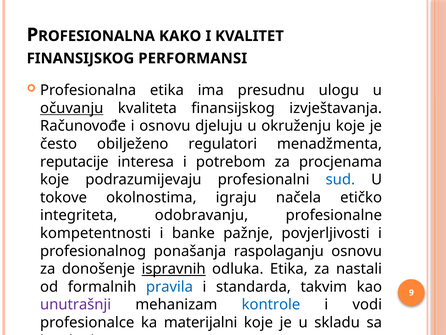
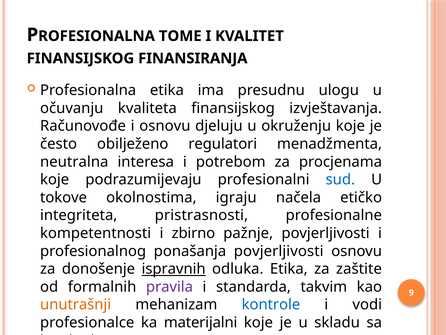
KAKO: KAKO -> TOME (180, 36)
PERFORMANSI: PERFORMANSI -> FINANSIRANJA (193, 58)
očuvanju underline: present -> none (72, 108)
reputacije: reputacije -> neutralna (74, 162)
odobravanju: odobravanju -> pristrasnosti (201, 215)
banke: banke -> zbirno (193, 233)
ponašanja raspolaganju: raspolaganju -> povjerljivosti (279, 251)
nastali: nastali -> zaštite (359, 269)
pravila colour: blue -> purple (169, 286)
unutrašnji colour: purple -> orange (76, 304)
